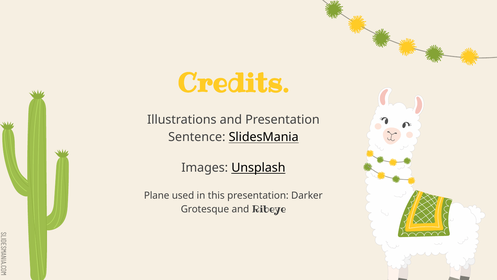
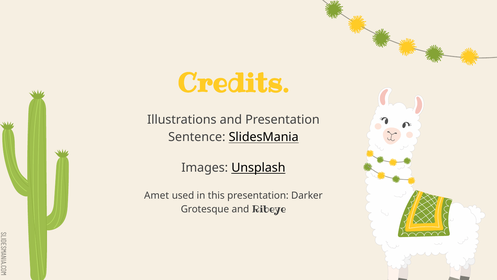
Plane: Plane -> Amet (157, 195)
